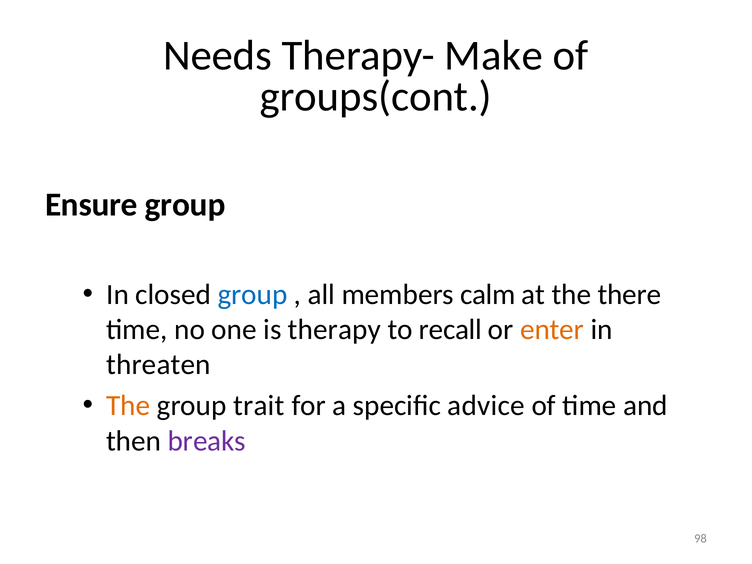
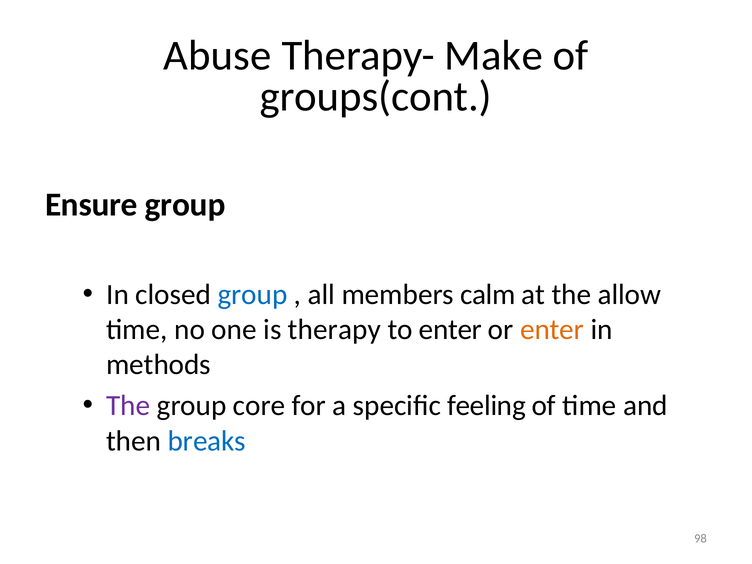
Needs: Needs -> Abuse (217, 55)
there: there -> allow (629, 295)
to recall: recall -> enter (450, 330)
threaten: threaten -> methods (159, 365)
The colour: orange -> purple (128, 406)
trait: trait -> core (259, 406)
advice: advice -> feeling (486, 406)
breaks colour: purple -> blue (207, 441)
